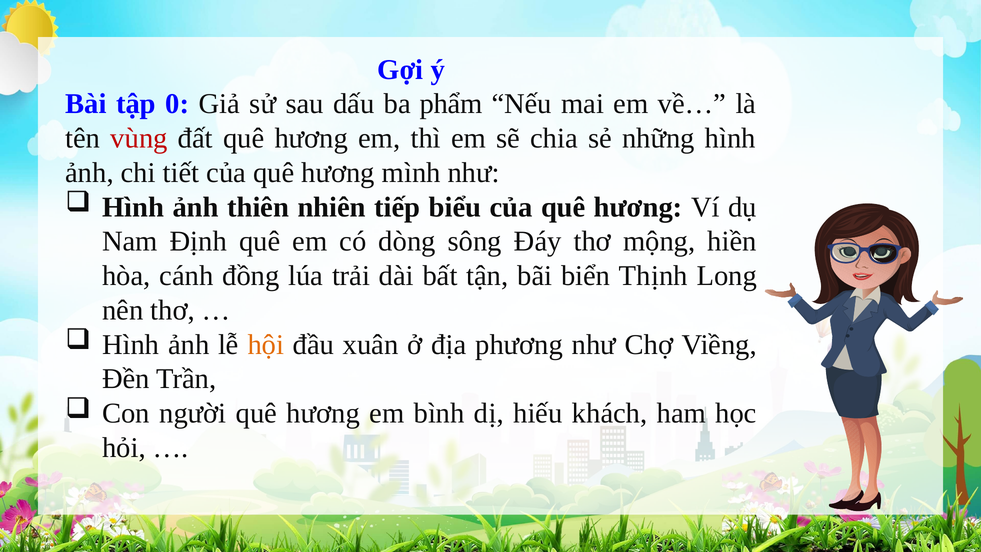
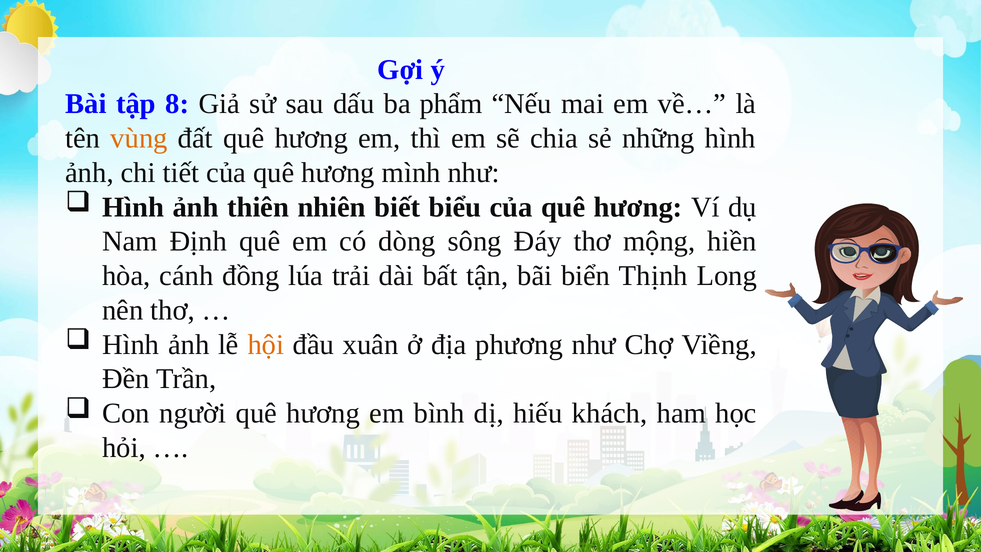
0: 0 -> 8 (177, 104)
vùng colour: red -> orange (139, 138)
tiếp: tiếp -> biết (397, 207)
